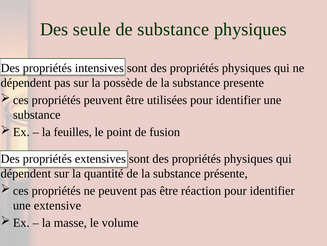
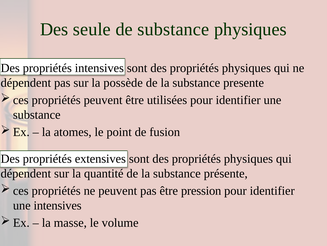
feuilles: feuilles -> atomes (73, 132)
réaction: réaction -> pression (201, 190)
une extensive: extensive -> intensives (58, 205)
